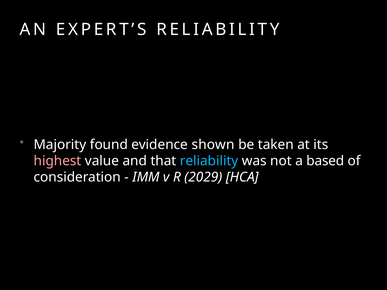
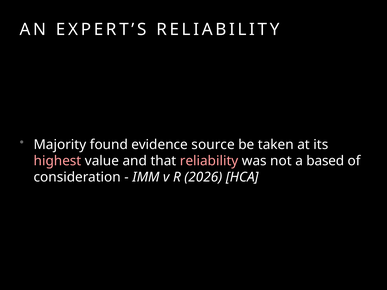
shown: shown -> source (213, 145)
reliability colour: light blue -> pink (209, 161)
2029: 2029 -> 2026 (203, 177)
